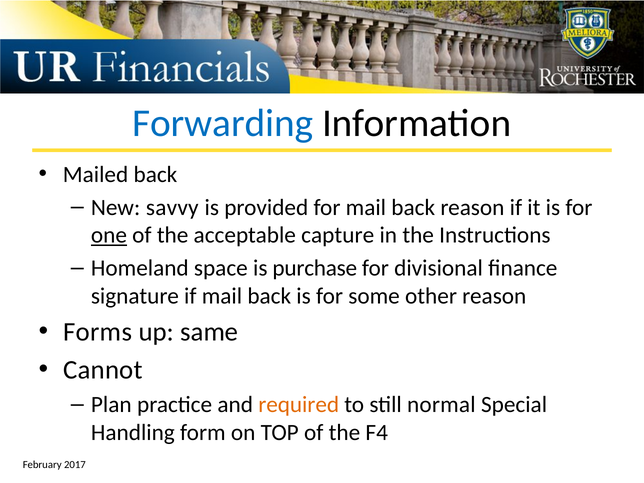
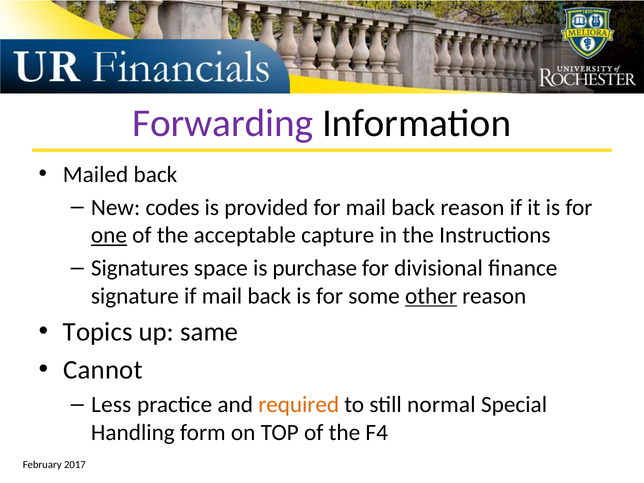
Forwarding colour: blue -> purple (223, 123)
savvy: savvy -> codes (173, 207)
Homeland: Homeland -> Signatures (140, 268)
other underline: none -> present (431, 296)
Forms: Forms -> Topics (98, 332)
Plan: Plan -> Less (111, 405)
